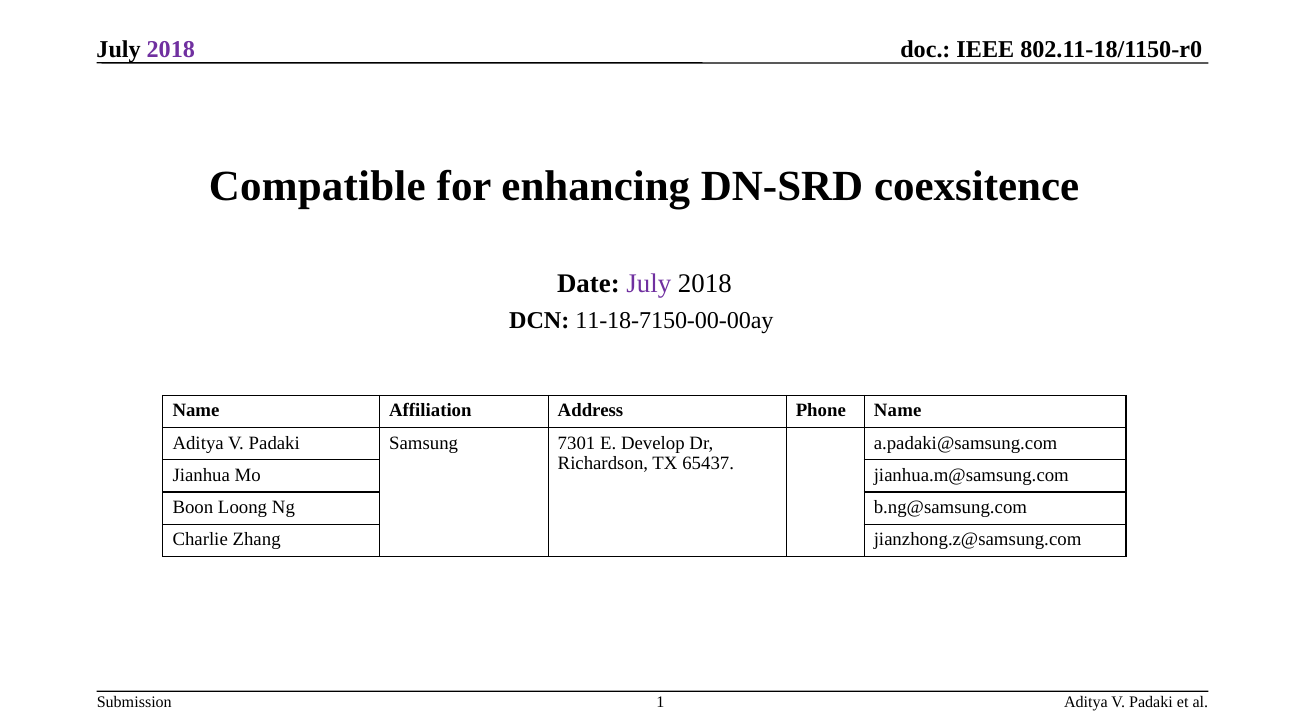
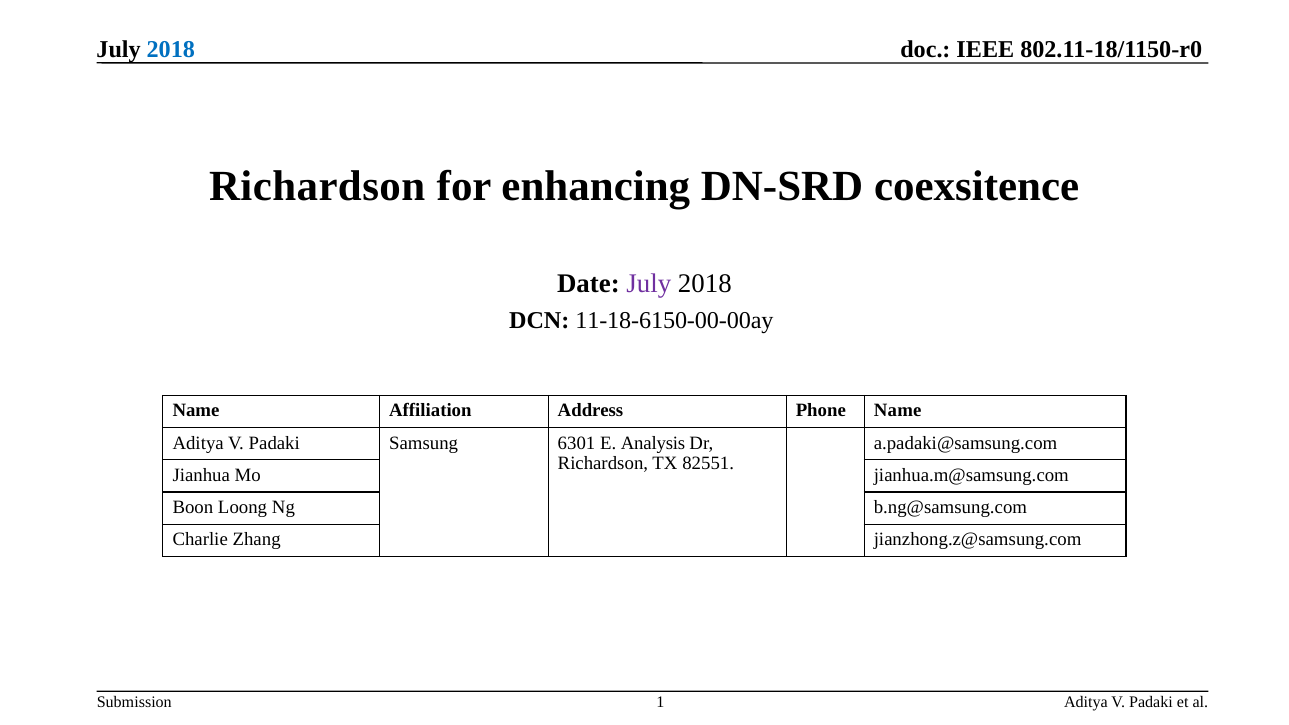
2018 colour: purple -> blue (171, 50)
Compatible: Compatible -> Richardson (317, 186)
11-18-7150-00-00ay: 11-18-7150-00-00ay -> 11-18-6150-00-00ay (674, 320)
7301: 7301 -> 6301 (577, 443)
Develop: Develop -> Analysis (653, 443)
65437: 65437 -> 82551 (708, 464)
